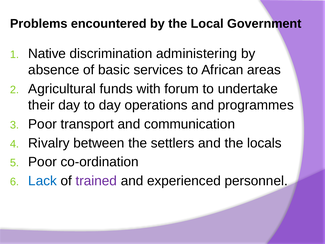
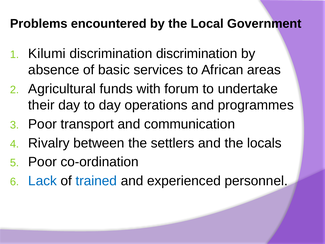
Native: Native -> Kilumi (47, 53)
discrimination administering: administering -> discrimination (197, 53)
trained colour: purple -> blue (96, 181)
